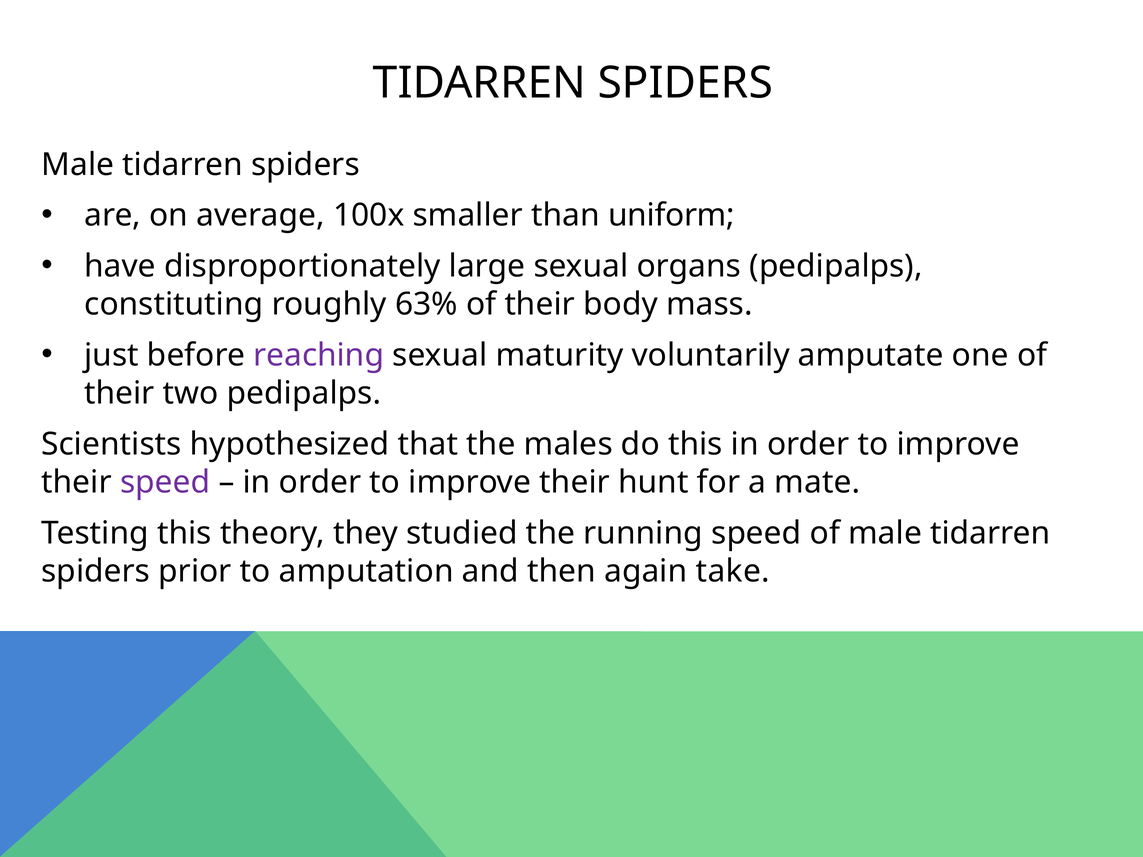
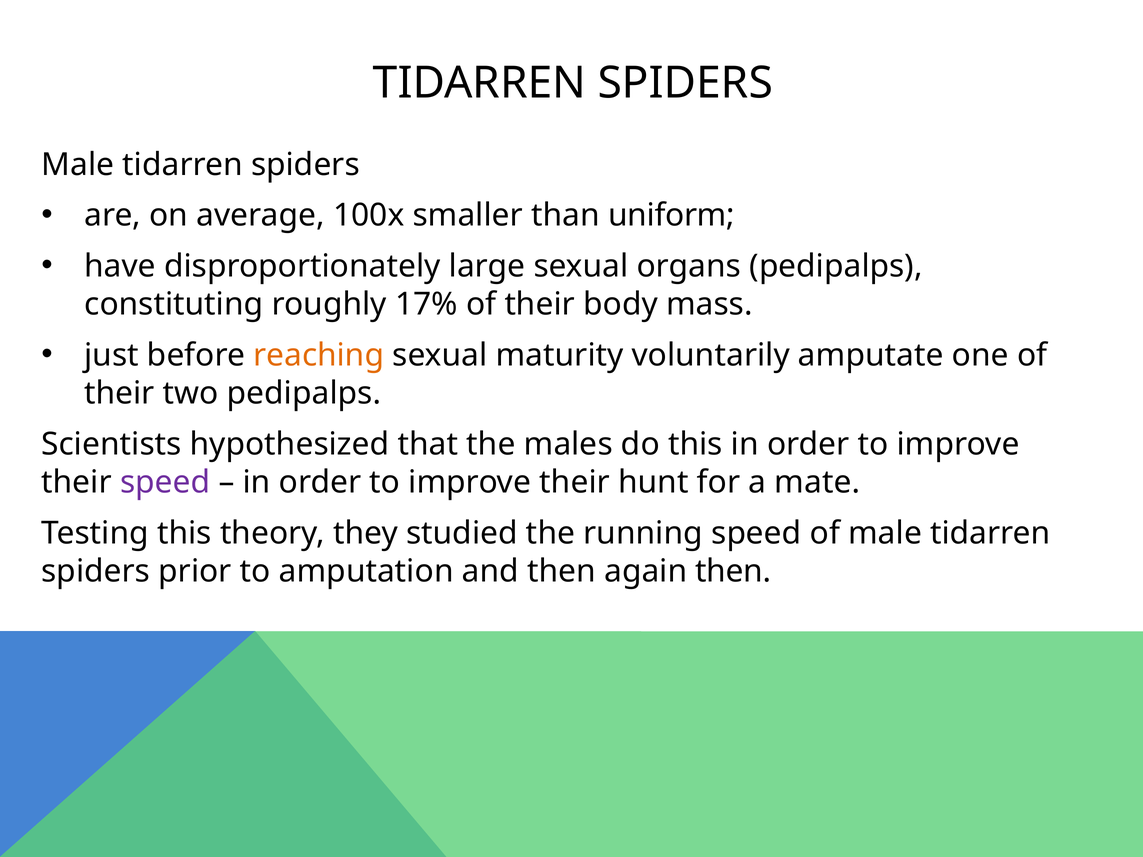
63%: 63% -> 17% (426, 304)
reaching colour: purple -> orange (319, 355)
again take: take -> then (733, 572)
